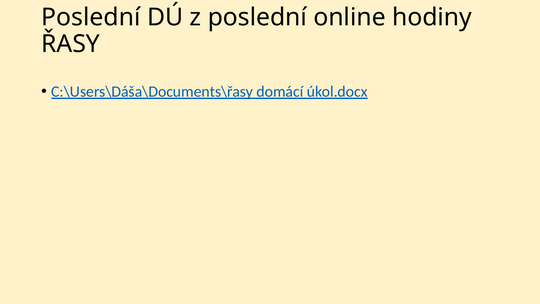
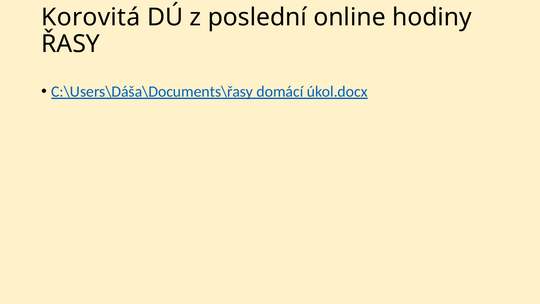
Poslední: Poslední -> Korovitá (91, 17)
